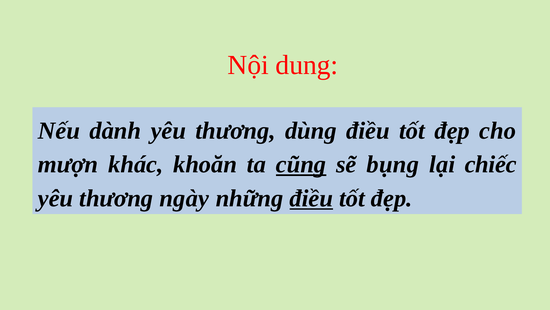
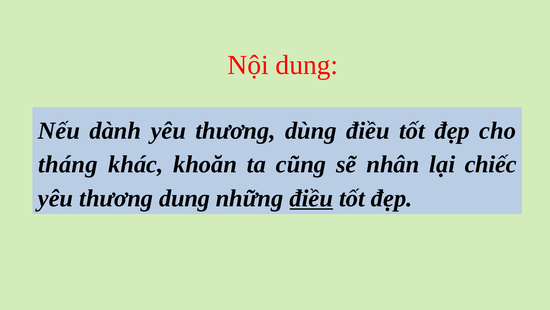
mượn: mượn -> tháng (68, 164)
cũng underline: present -> none (301, 164)
bụng: bụng -> nhân (393, 164)
thương ngày: ngày -> dung (185, 198)
